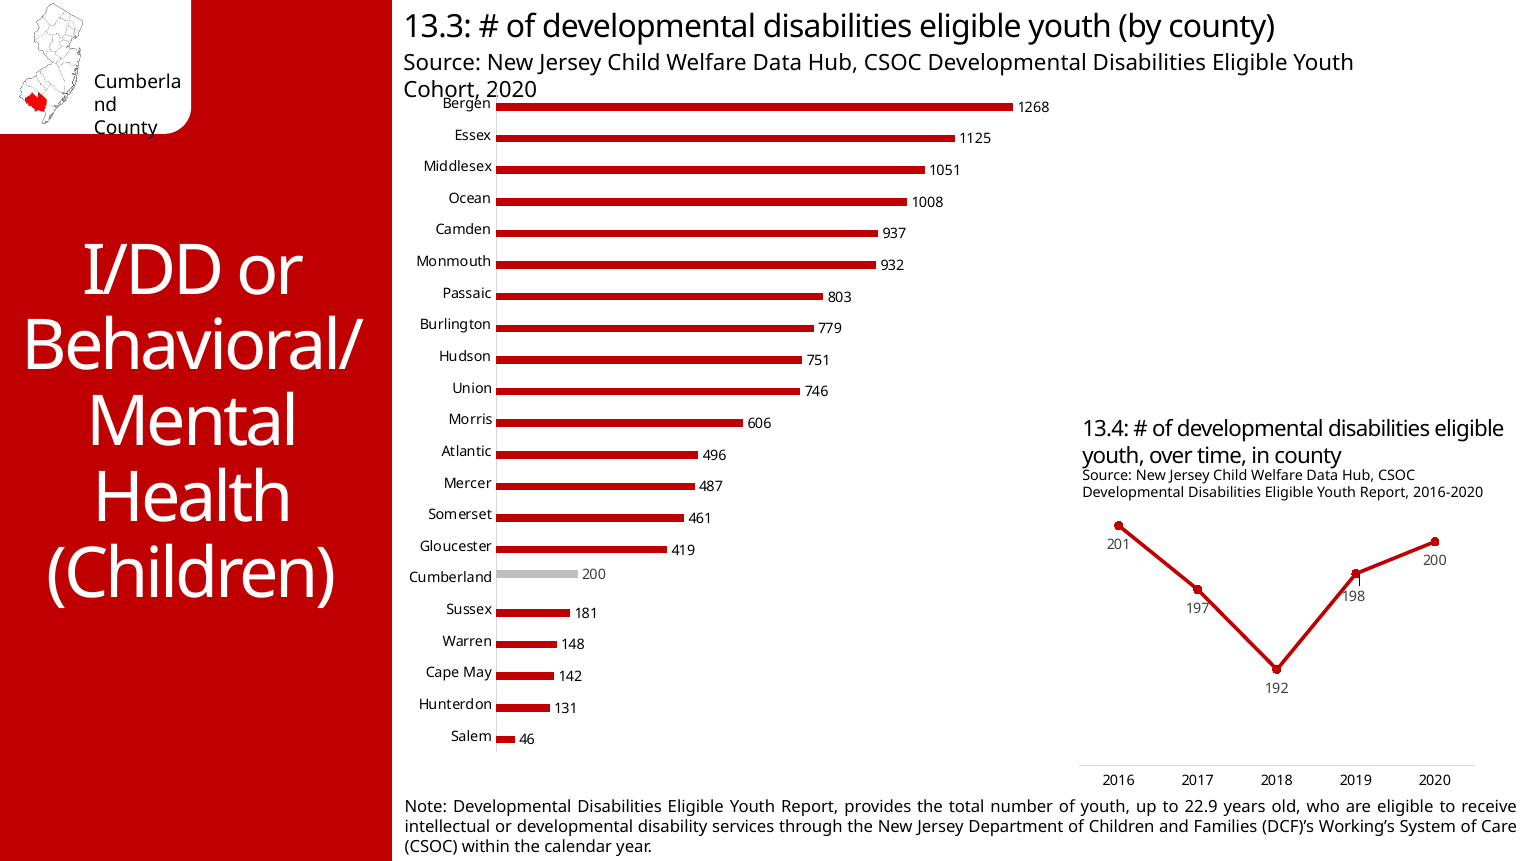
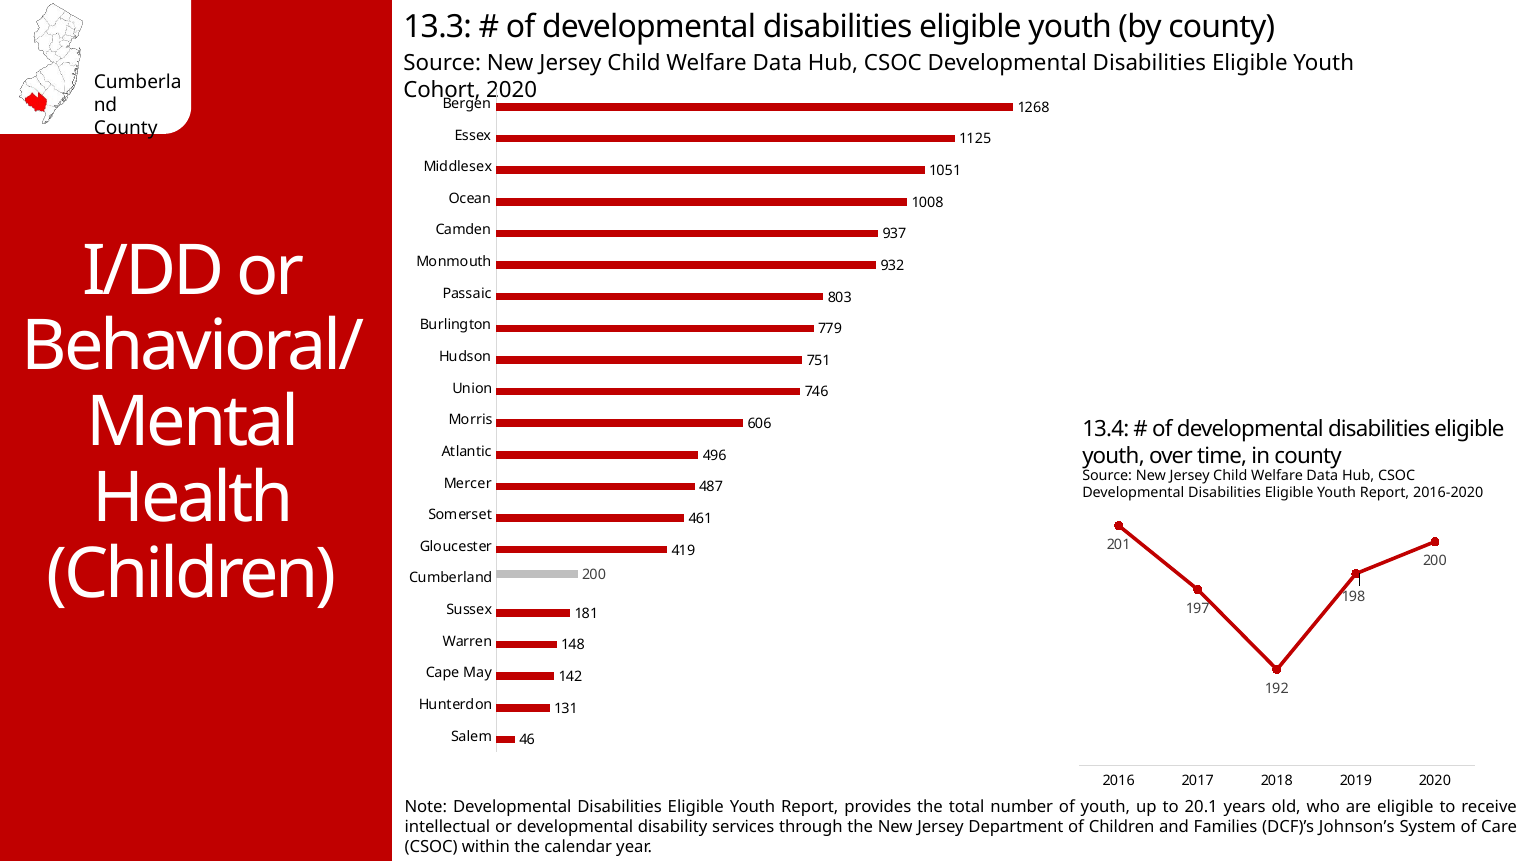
22.9: 22.9 -> 20.1 (1201, 806)
Working’s: Working’s -> Johnson’s (1357, 826)
